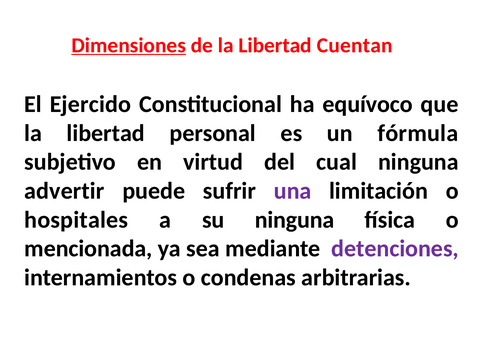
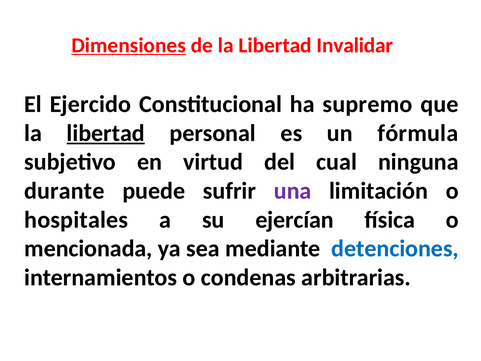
Cuentan: Cuentan -> Invalidar (355, 45)
equívoco: equívoco -> supremo (368, 104)
libertad underline: none -> present (106, 133)
advertir: advertir -> durante (64, 191)
su ninguna: ninguna -> ejercían (295, 220)
detenciones colour: purple -> blue (395, 248)
